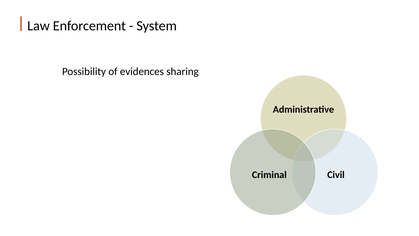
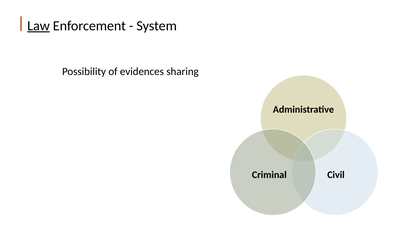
Law underline: none -> present (39, 26)
